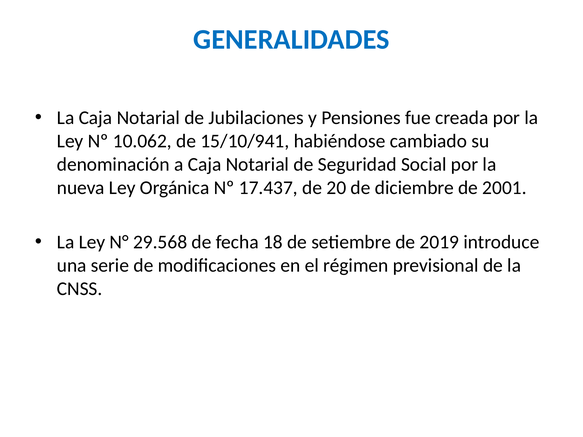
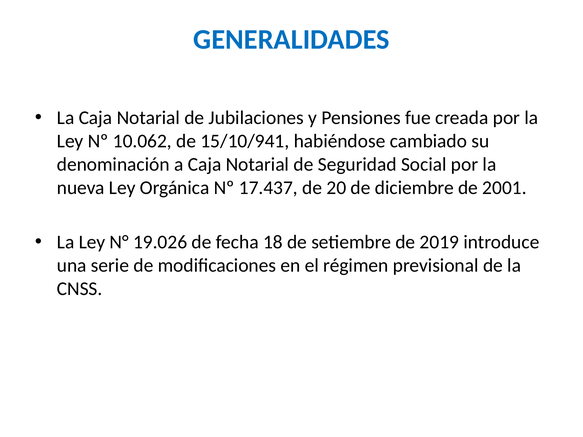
29.568: 29.568 -> 19.026 (160, 242)
